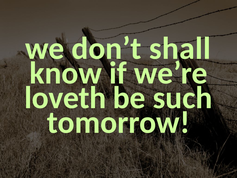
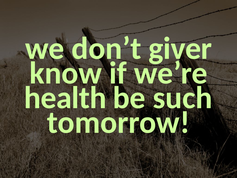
shall: shall -> giver (180, 48)
loveth: loveth -> health (65, 98)
